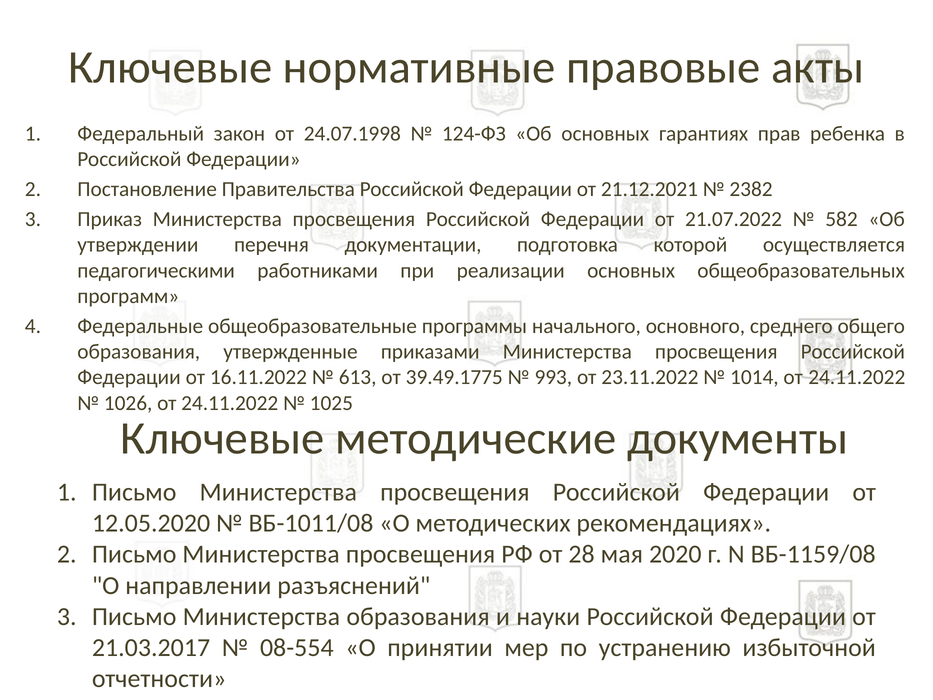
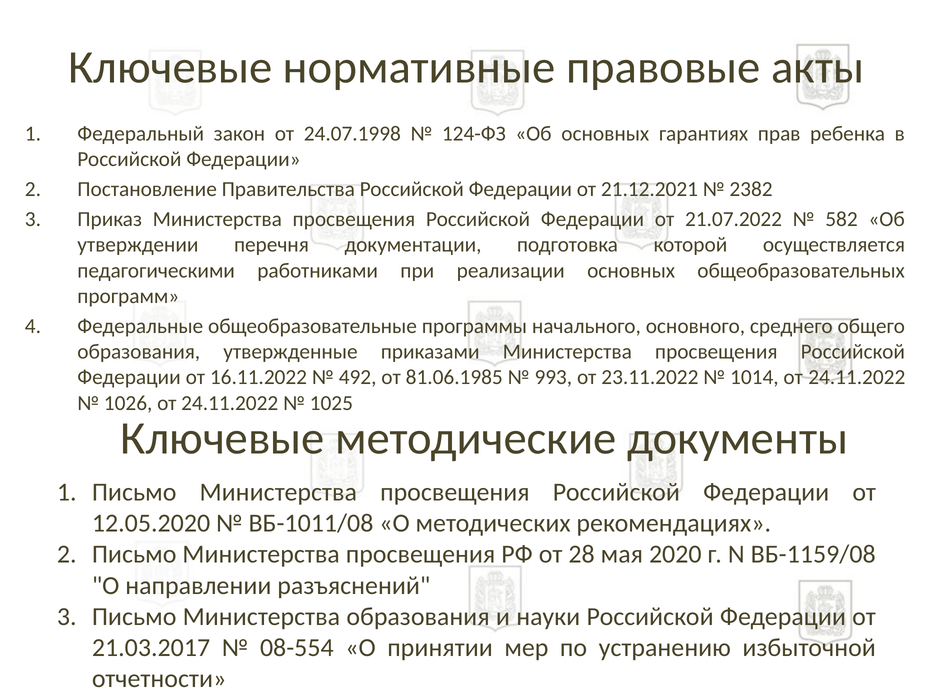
613: 613 -> 492 (358, 377)
39.49.1775: 39.49.1775 -> 81.06.1985 (454, 377)
